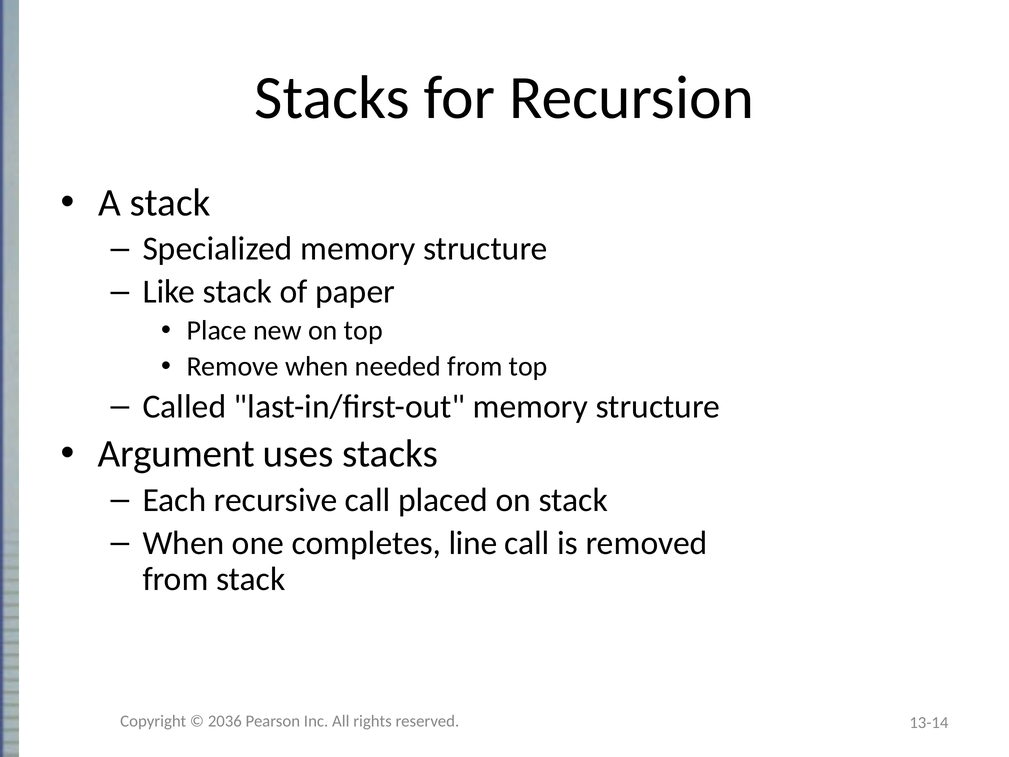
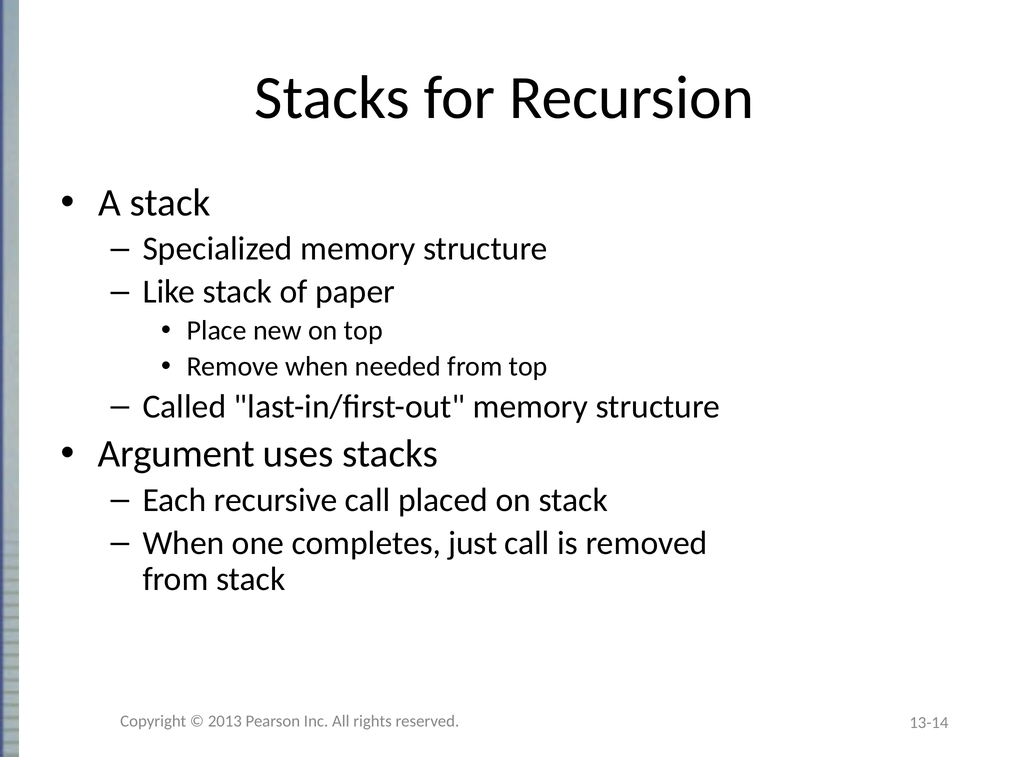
line: line -> just (473, 543)
2036: 2036 -> 2013 (225, 721)
